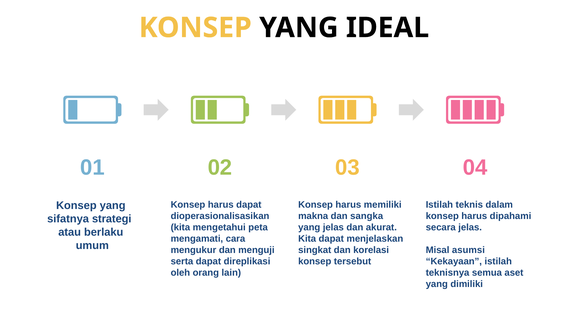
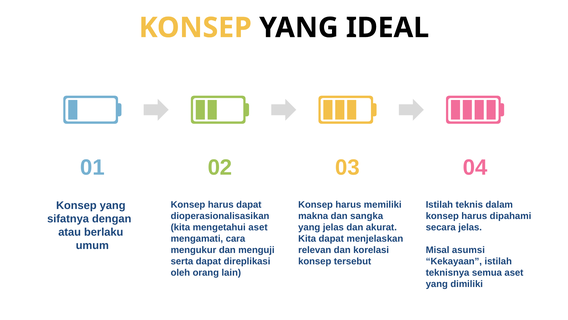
strategi: strategi -> dengan (112, 219)
mengetahui peta: peta -> aset (258, 227)
singkat: singkat -> relevan (315, 250)
